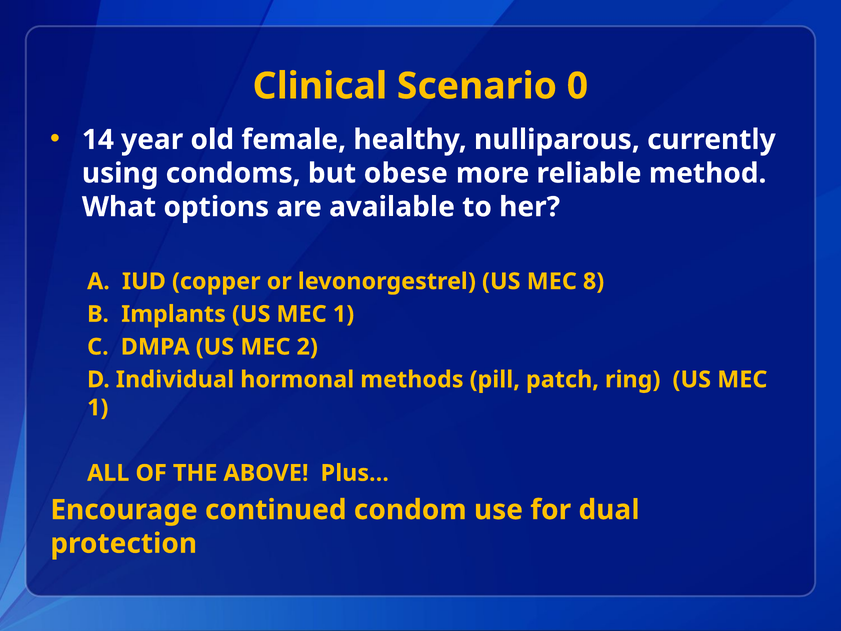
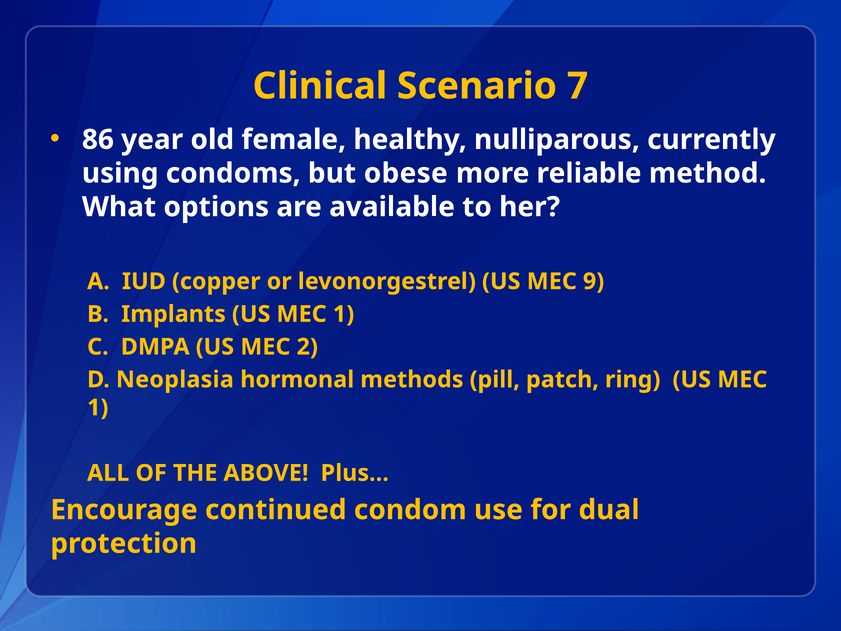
0: 0 -> 7 (577, 86)
14: 14 -> 86 (98, 140)
8: 8 -> 9 (594, 281)
Individual: Individual -> Neoplasia (175, 379)
